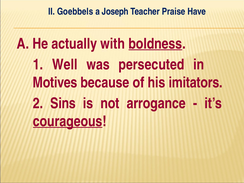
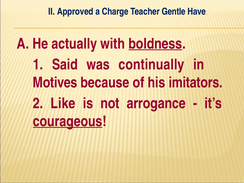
Goebbels: Goebbels -> Approved (75, 12)
Joseph: Joseph -> Charge (115, 12)
Praise: Praise -> Gentle (174, 12)
Well: Well -> Said (65, 65)
persecuted: persecuted -> continually (151, 65)
Sins: Sins -> Like (63, 103)
